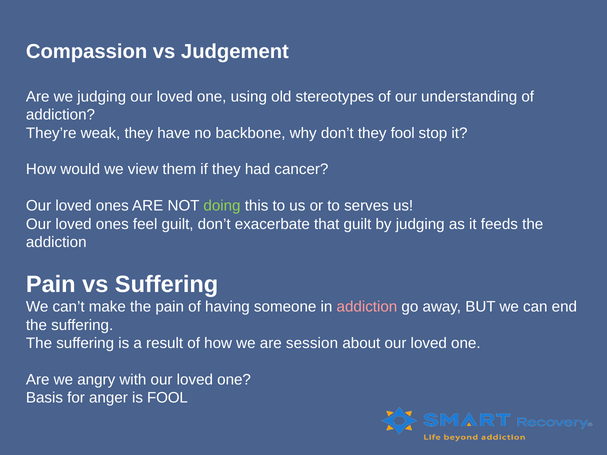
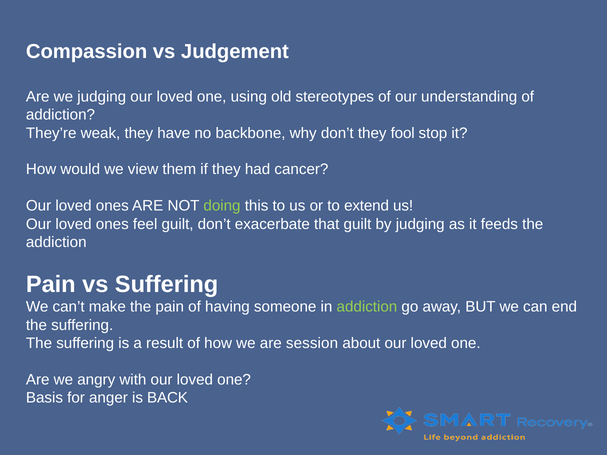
serves: serves -> extend (367, 206)
addiction colour: pink -> light green (367, 307)
is FOOL: FOOL -> BACK (168, 398)
